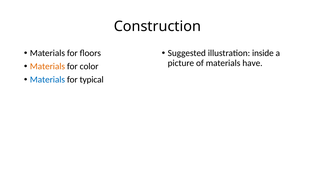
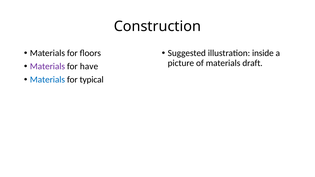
have: have -> draft (253, 63)
Materials colour: orange -> purple (47, 66)
color: color -> have (89, 66)
